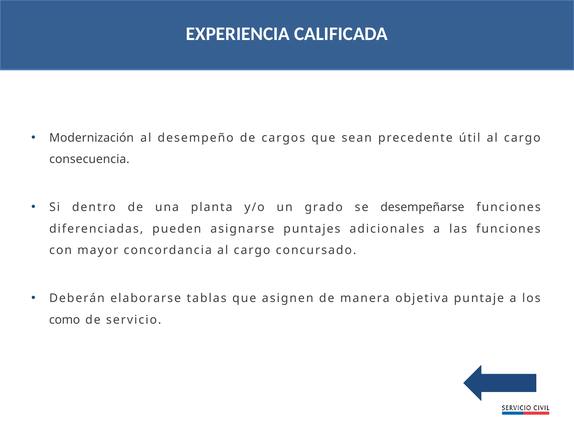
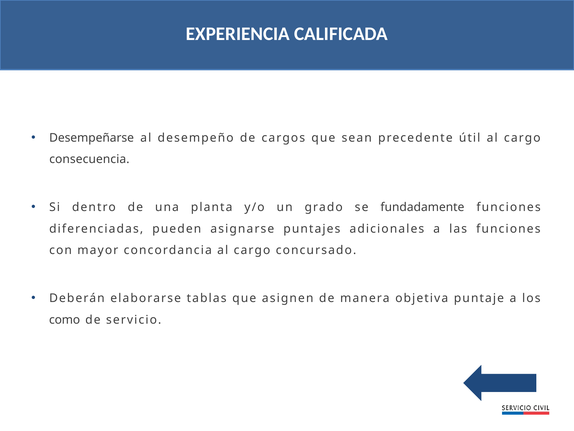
Modernización: Modernización -> Desempeñarse (92, 138)
desempeñarse: desempeñarse -> fundadamente (422, 207)
